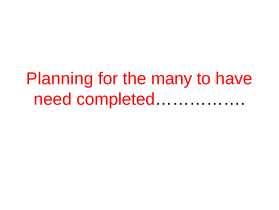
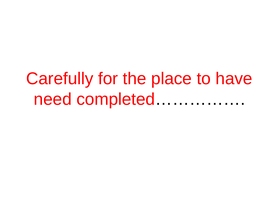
Planning: Planning -> Carefully (60, 78)
many: many -> place (172, 78)
